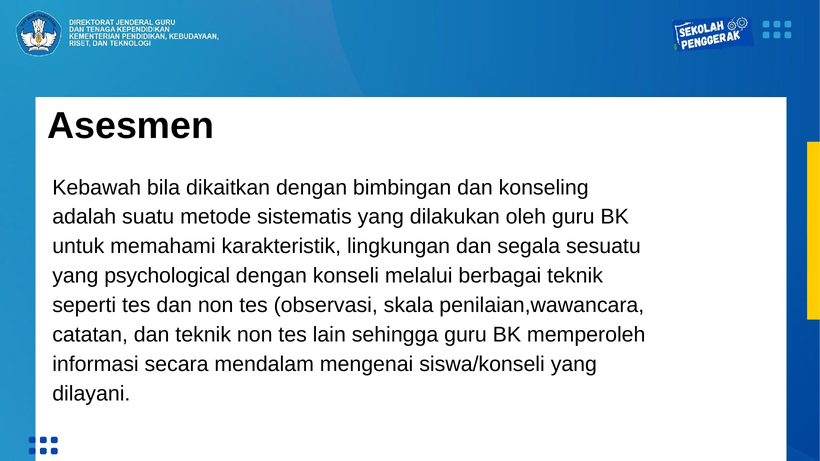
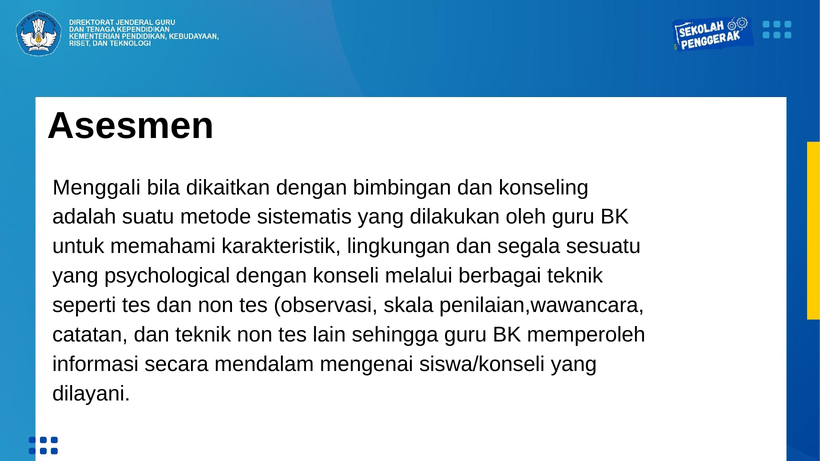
Kebawah: Kebawah -> Menggali (97, 188)
